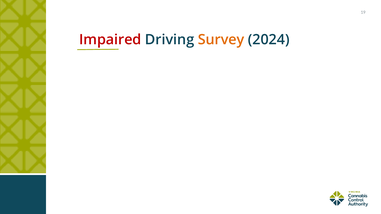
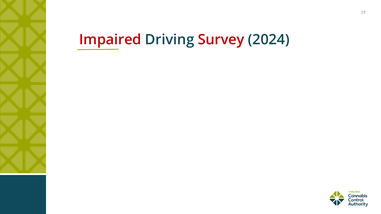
Survey colour: orange -> red (221, 40)
